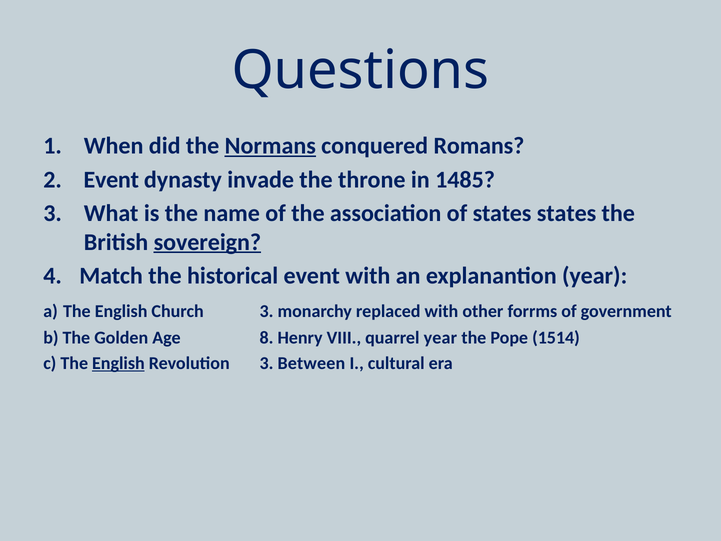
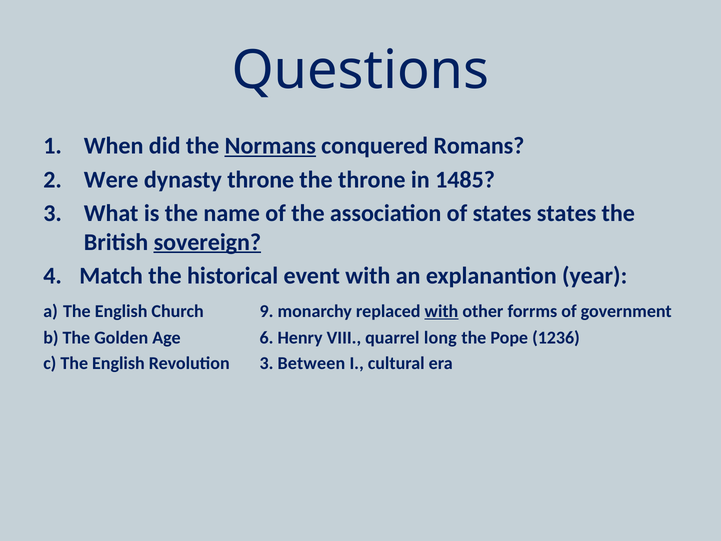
2 Event: Event -> Were (111, 180)
dynasty invade: invade -> throne (261, 180)
Church 3: 3 -> 9 (267, 311)
with underline: none -> present (441, 311)
8: 8 -> 6 (267, 338)
quarrel year: year -> long (440, 338)
1514: 1514 -> 1236 (556, 338)
English underline: present -> none (118, 363)
